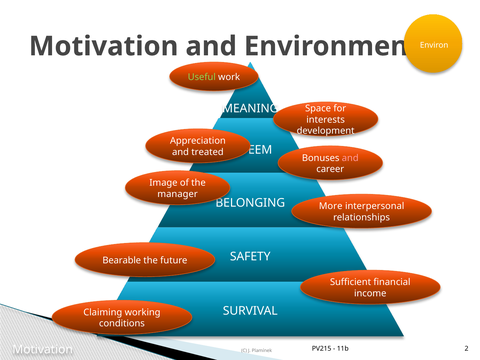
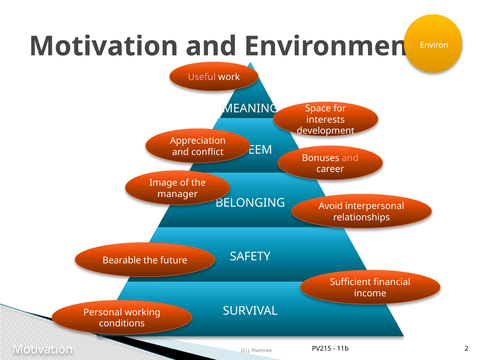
Useful colour: light green -> pink (202, 77)
treated: treated -> conflict (207, 152)
More: More -> Avoid (331, 206)
Claiming: Claiming -> Personal (103, 312)
